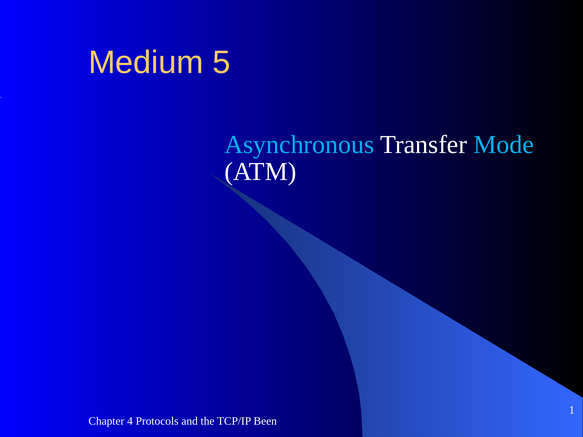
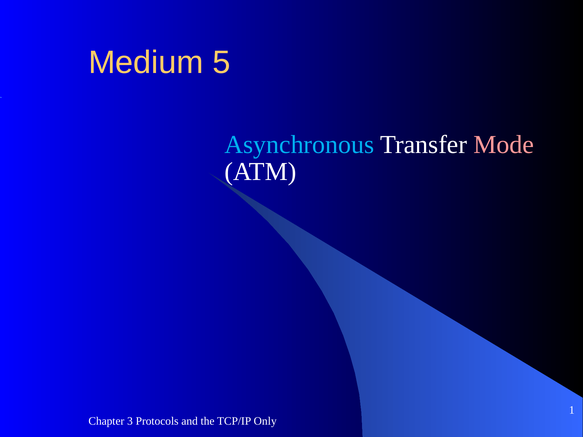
Mode colour: light blue -> pink (504, 145)
4: 4 -> 3 (130, 421)
Been: Been -> Only (265, 421)
